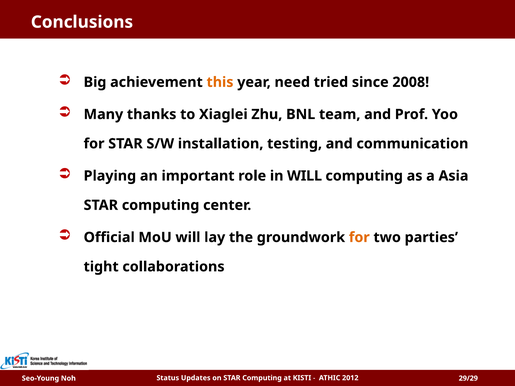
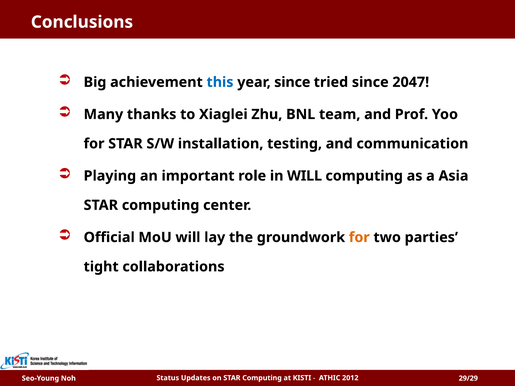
this colour: orange -> blue (220, 82)
year need: need -> since (292, 82)
2008: 2008 -> 2047 (411, 82)
